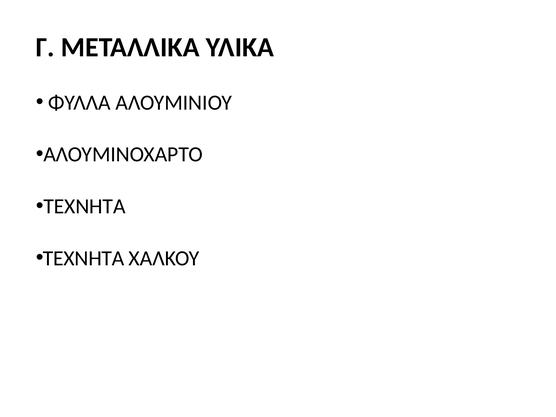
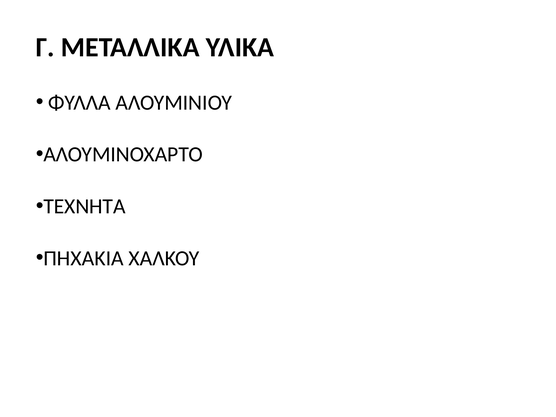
ΤΕΧΝΗΤΑ: ΤΕΧΝΗΤΑ -> ΠΗΧΑΚΙΑ (84, 258)
